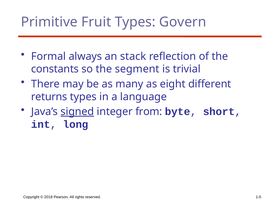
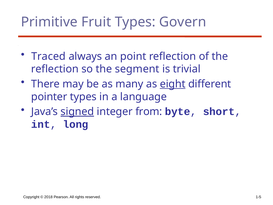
Formal: Formal -> Traced (48, 56)
stack: stack -> point (133, 56)
constants: constants -> reflection (55, 69)
eight underline: none -> present (173, 84)
returns: returns -> pointer (49, 97)
